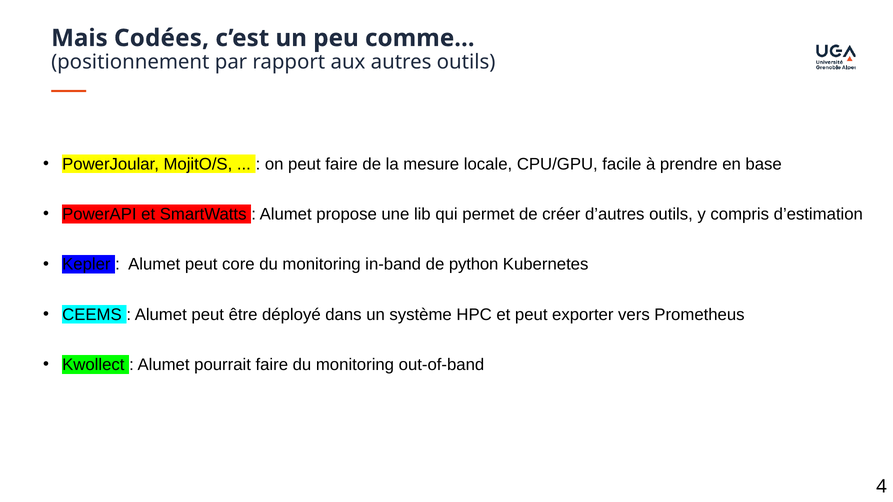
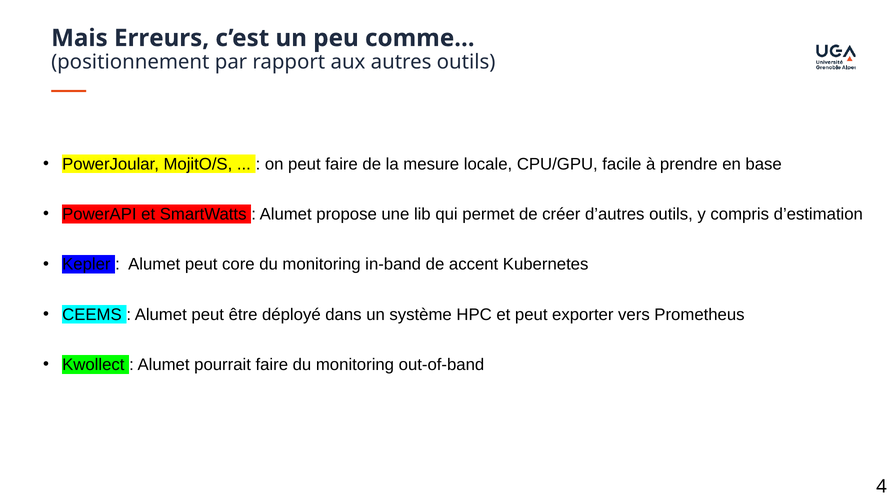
Codées: Codées -> Erreurs (162, 38)
python: python -> accent (474, 265)
